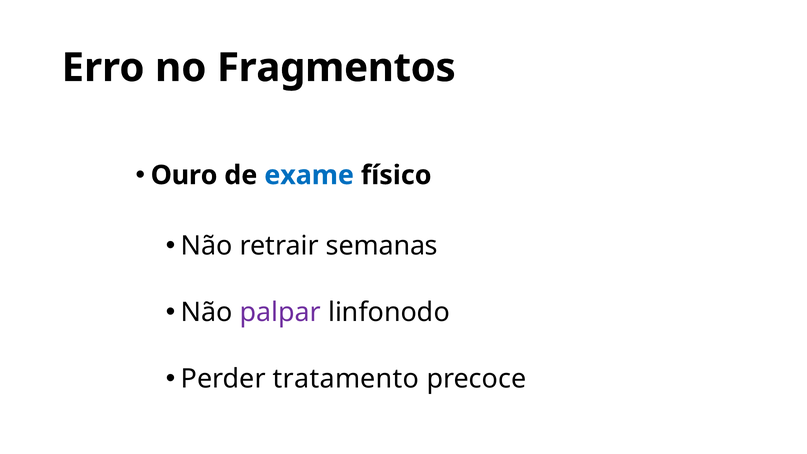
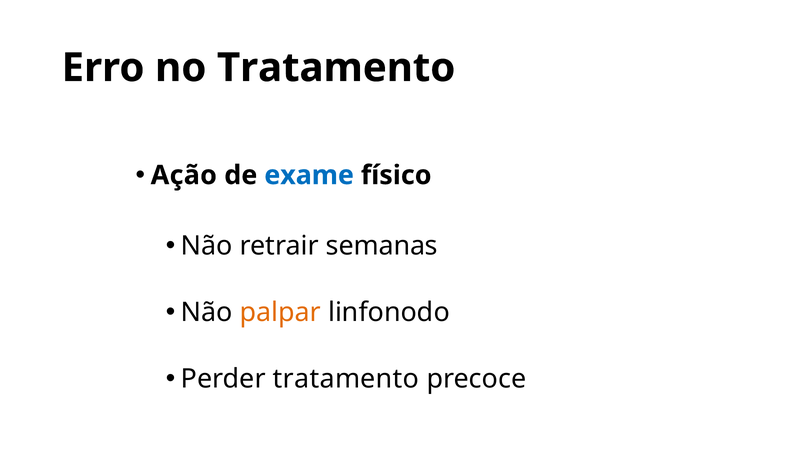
no Fragmentos: Fragmentos -> Tratamento (336, 68)
Ouro: Ouro -> Ação (184, 175)
palpar colour: purple -> orange (280, 312)
